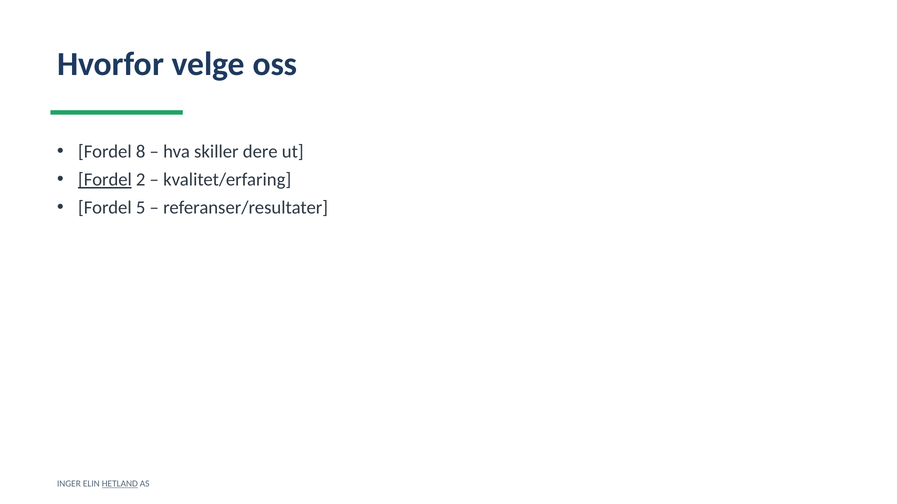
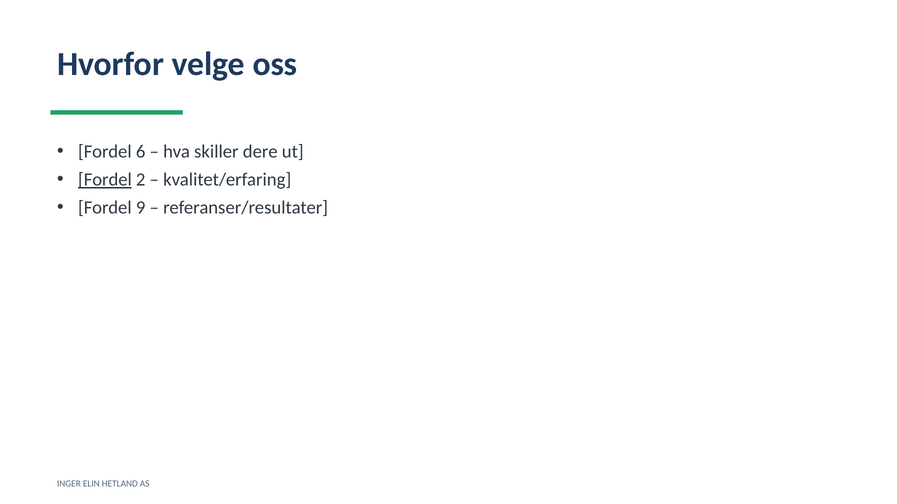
8: 8 -> 6 (141, 152)
5: 5 -> 9 (141, 208)
HETLAND underline: present -> none (120, 484)
